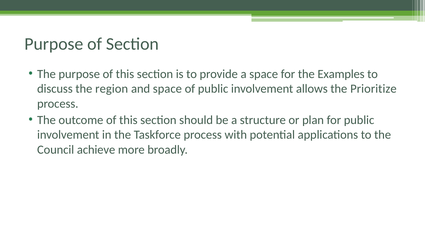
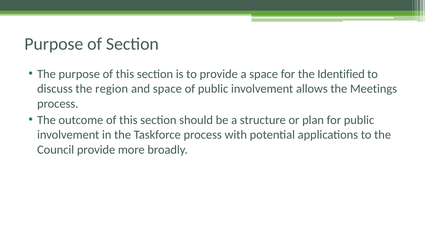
Examples: Examples -> Identified (341, 74)
Prioritize: Prioritize -> Meetings (374, 89)
Council achieve: achieve -> provide (96, 150)
